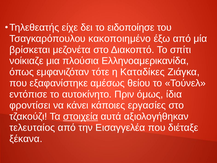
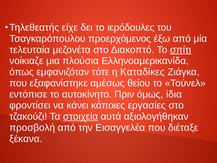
ειδοποίησε: ειδοποίησε -> ιερόδουλες (131, 27)
κακοποιημένο: κακοποιημένο -> προερχόμενος (120, 39)
βρίσκεται: βρίσκεται -> τελευταία (30, 50)
σπίτι underline: none -> present (181, 50)
τελευταίος: τελευταίος -> προσβολή (32, 127)
